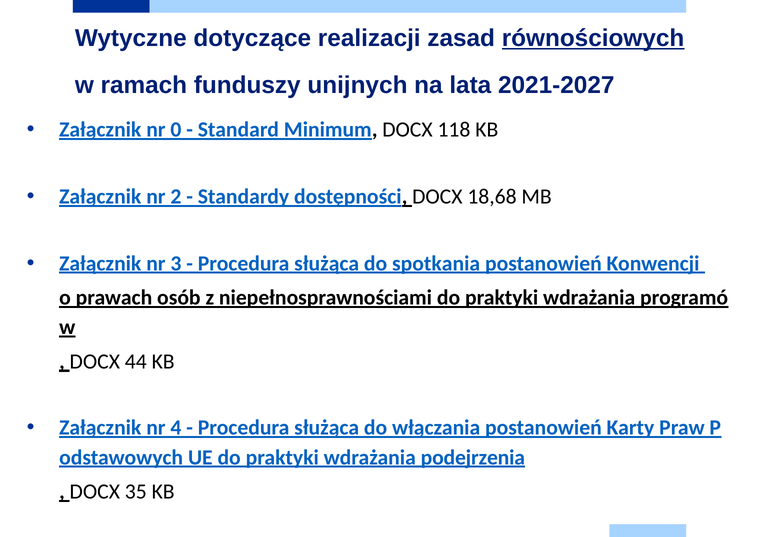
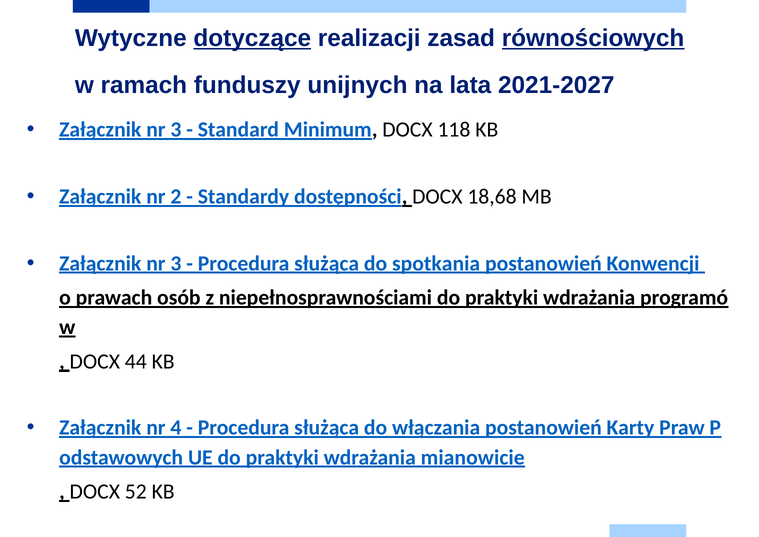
dotyczące underline: none -> present (252, 38)
0: 0 -> 3 (176, 130)
podejrzenia: podejrzenia -> mianowicie (473, 457)
35: 35 -> 52 (136, 491)
